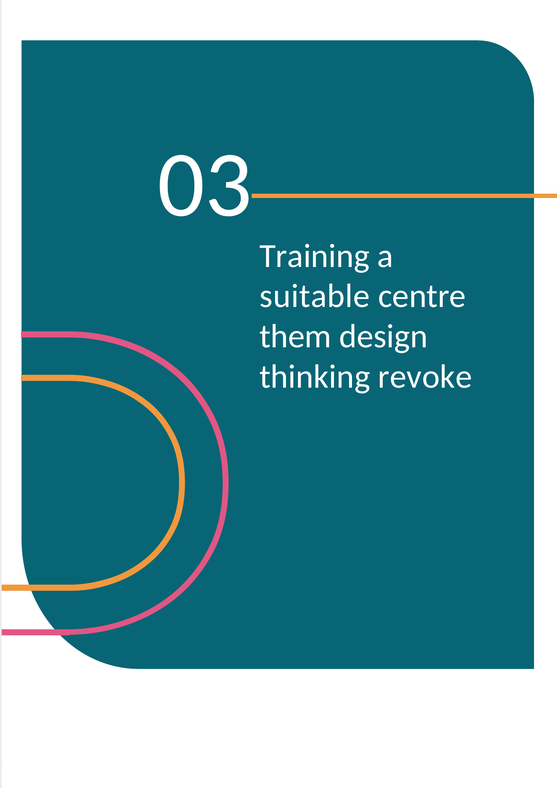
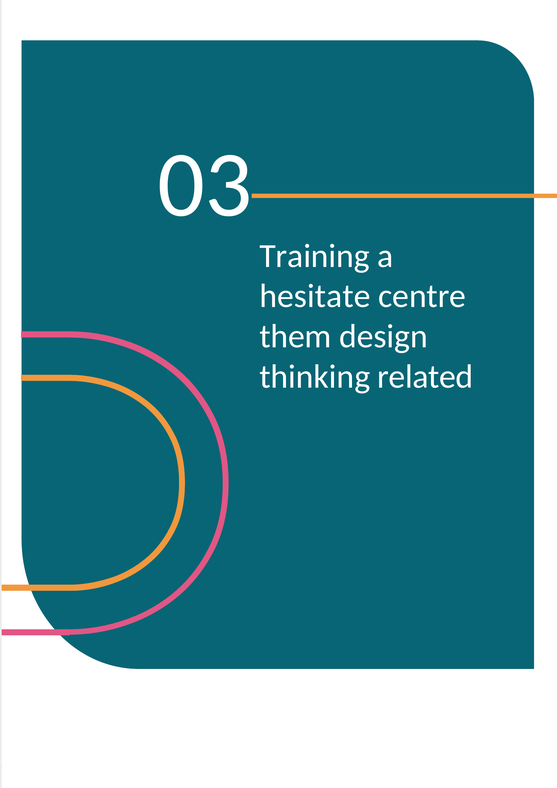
suitable: suitable -> hesitate (315, 296)
revoke: revoke -> related (425, 377)
